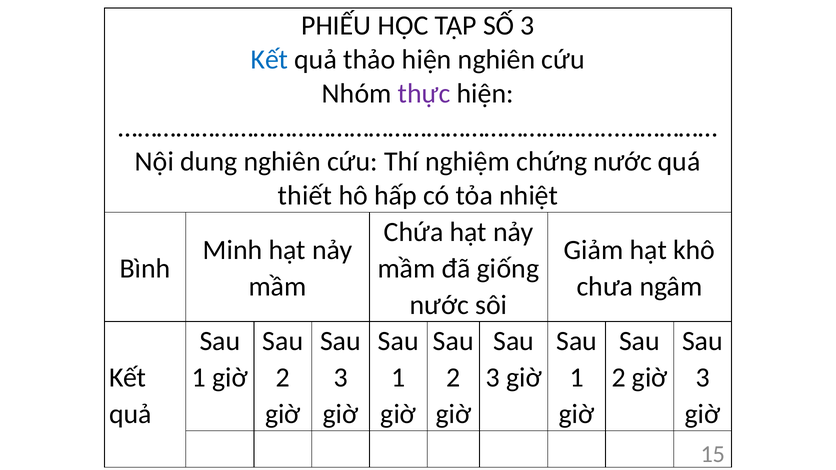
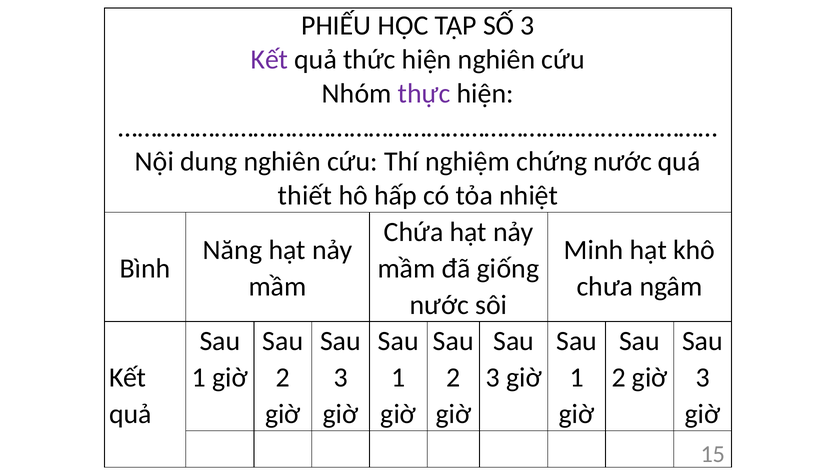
Kết colour: blue -> purple (270, 59)
thảo: thảo -> thức (369, 59)
Minh: Minh -> Năng (233, 250)
Giảm: Giảm -> Minh (594, 250)
